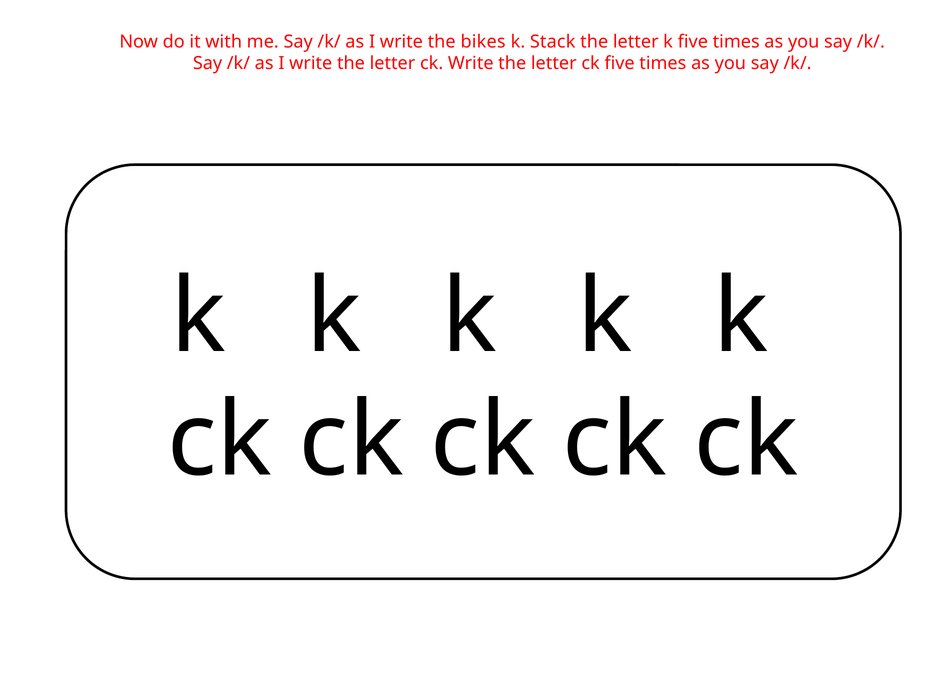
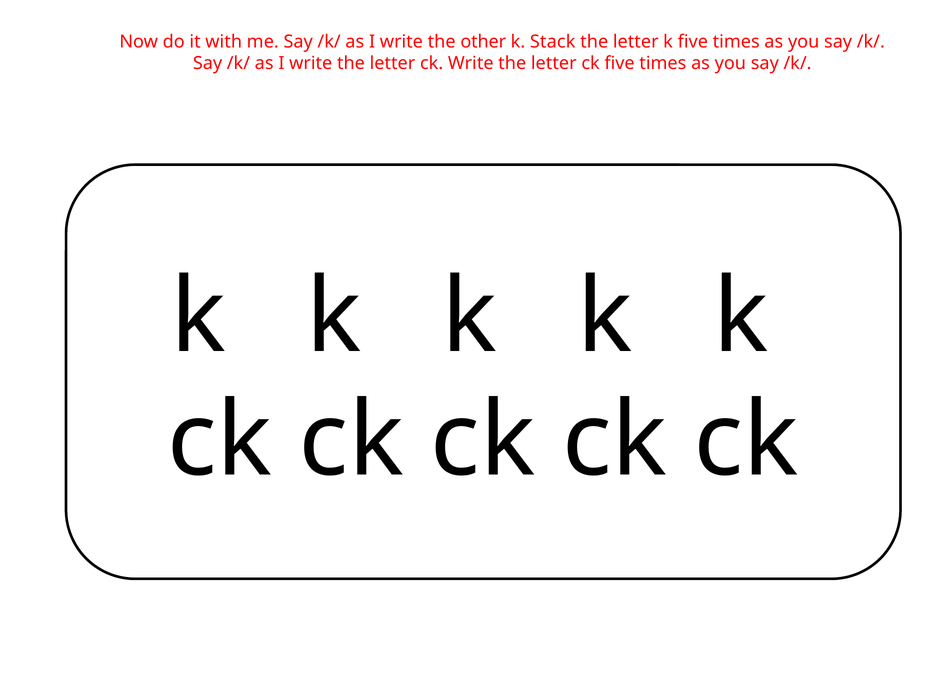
bikes: bikes -> other (483, 42)
